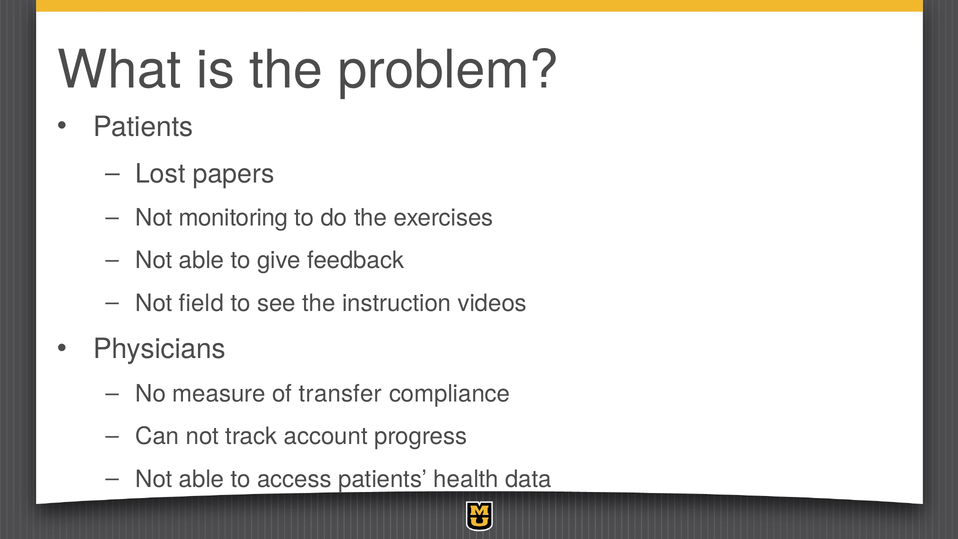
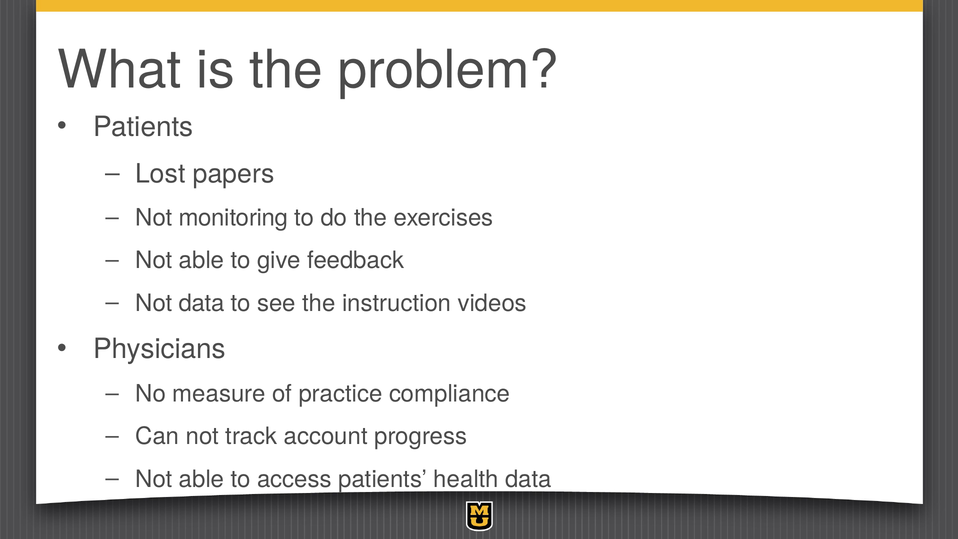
Not field: field -> data (202, 303)
transfer: transfer -> practice (341, 394)
